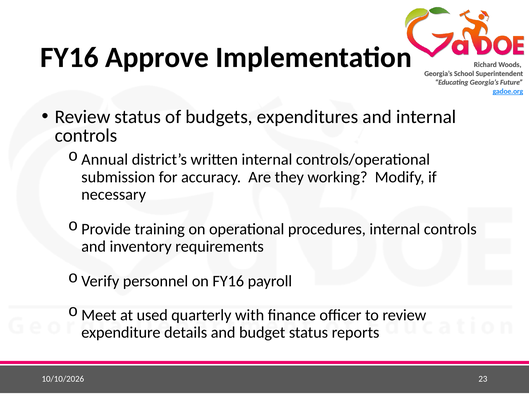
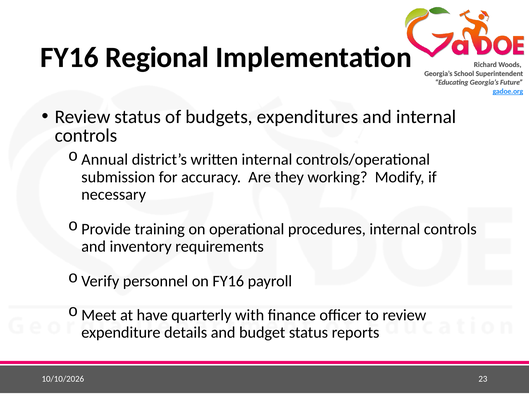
Approve: Approve -> Regional (157, 57)
used: used -> have (152, 315)
